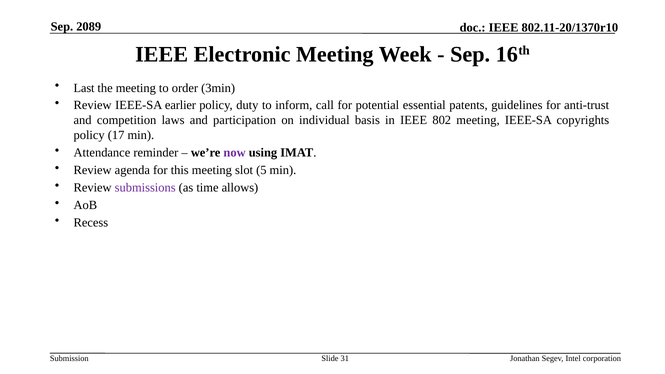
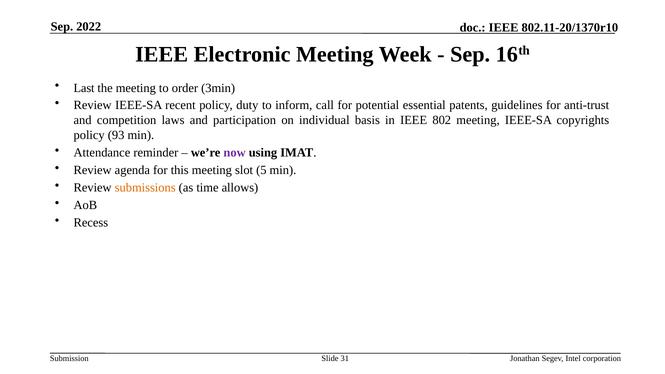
2089: 2089 -> 2022 (89, 26)
earlier: earlier -> recent (180, 105)
17: 17 -> 93 (116, 135)
submissions colour: purple -> orange (145, 188)
